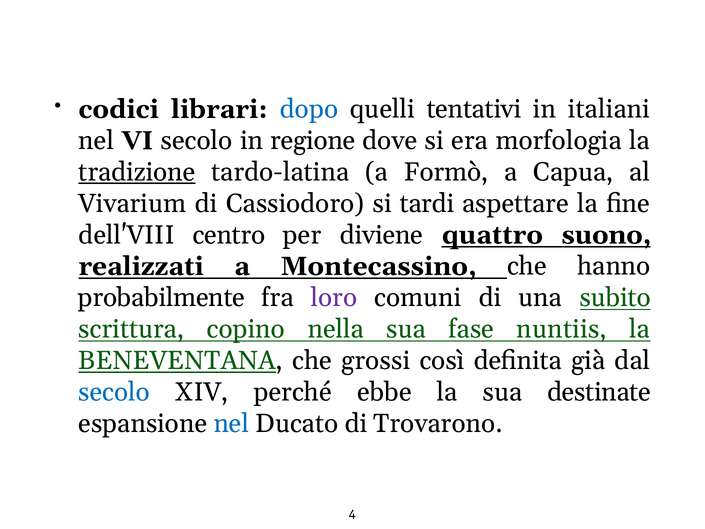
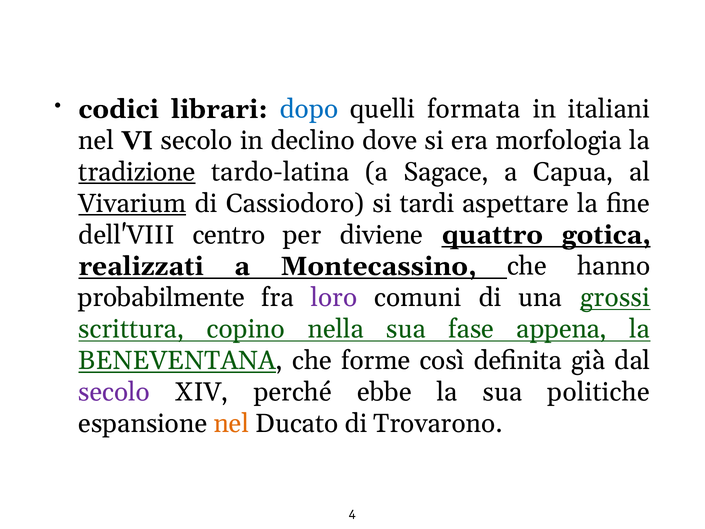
tentativi: tentativi -> formata (474, 109)
regione: regione -> declino (313, 141)
Formò: Formò -> Sagace (446, 172)
Vivarium underline: none -> present (132, 203)
suono: suono -> gotica (606, 235)
subito: subito -> grossi (615, 298)
nuntiis: nuntiis -> appena (562, 329)
grossi: grossi -> forme (376, 360)
secolo colour: blue -> purple (114, 392)
destinate: destinate -> politiche (599, 392)
nel colour: blue -> orange (231, 423)
